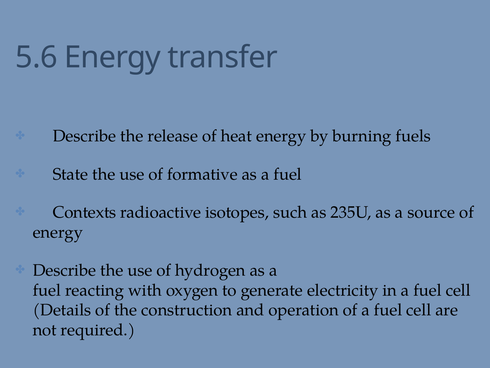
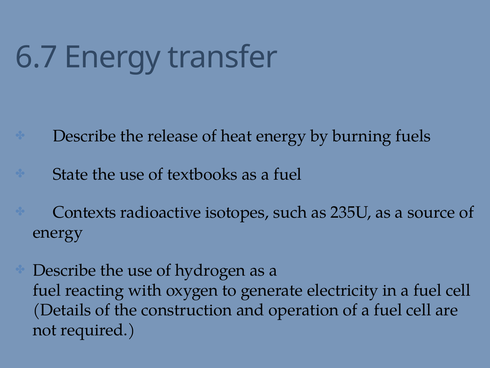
5.6: 5.6 -> 6.7 (36, 57)
formative: formative -> textbooks (202, 174)
